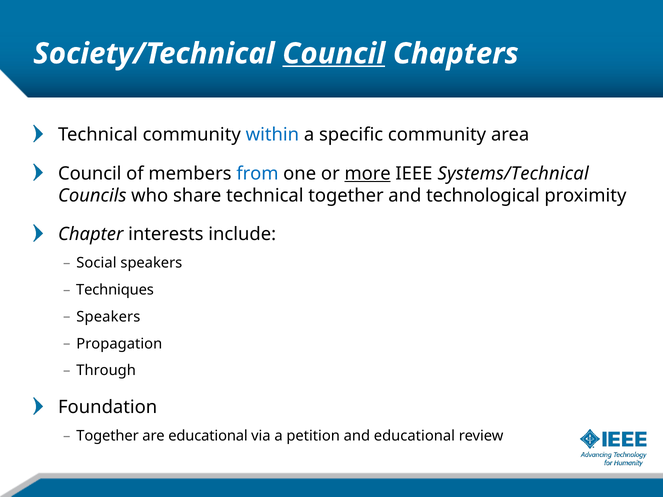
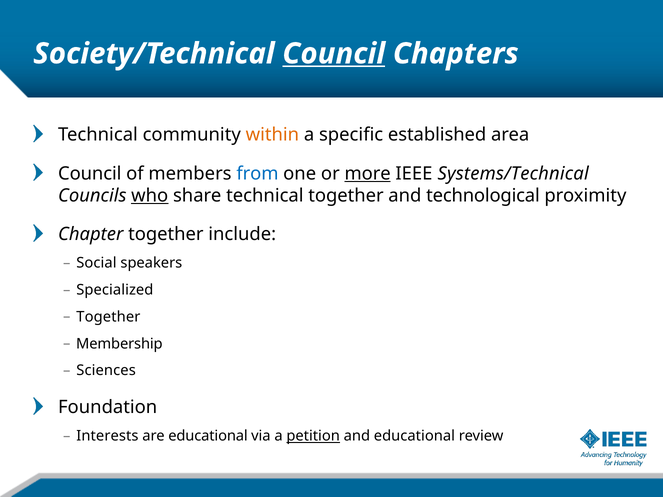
within colour: blue -> orange (272, 135)
specific community: community -> established (437, 135)
who underline: none -> present (150, 196)
Chapter interests: interests -> together (166, 234)
Techniques: Techniques -> Specialized (115, 290)
Speakers: Speakers -> Together (108, 317)
Propagation: Propagation -> Membership (119, 344)
Through: Through -> Sciences (106, 371)
Together: Together -> Interests (107, 436)
petition underline: none -> present (313, 436)
